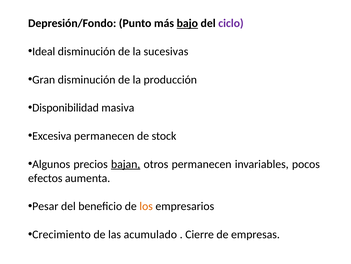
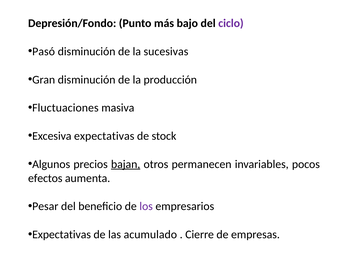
bajo underline: present -> none (187, 23)
Ideal: Ideal -> Pasó (44, 51)
Disponibilidad: Disponibilidad -> Fluctuaciones (65, 108)
Excesiva permanecen: permanecen -> expectativas (104, 136)
los colour: orange -> purple (146, 206)
Crecimiento: Crecimiento -> Expectativas (62, 234)
